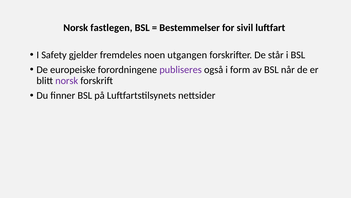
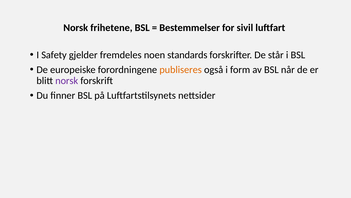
fastlegen: fastlegen -> frihetene (111, 28)
utgangen: utgangen -> standards (187, 55)
publiseres colour: purple -> orange (181, 70)
